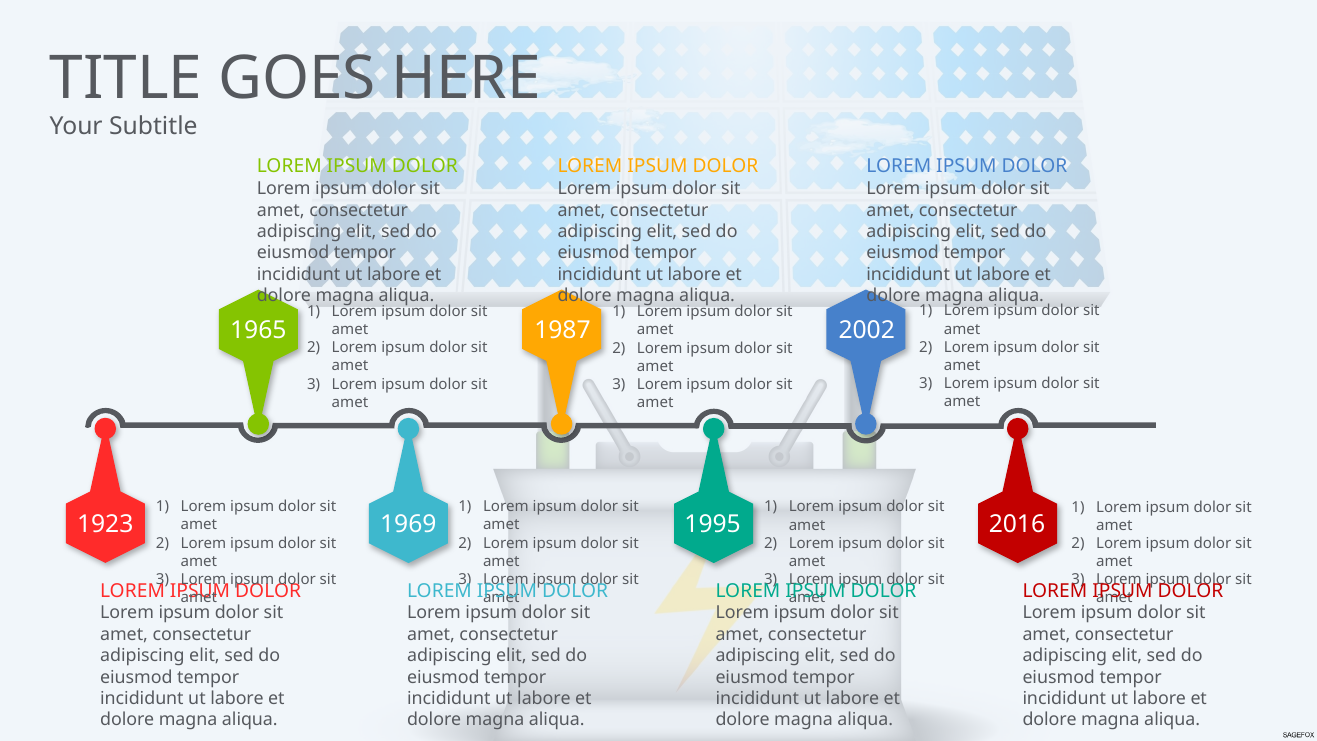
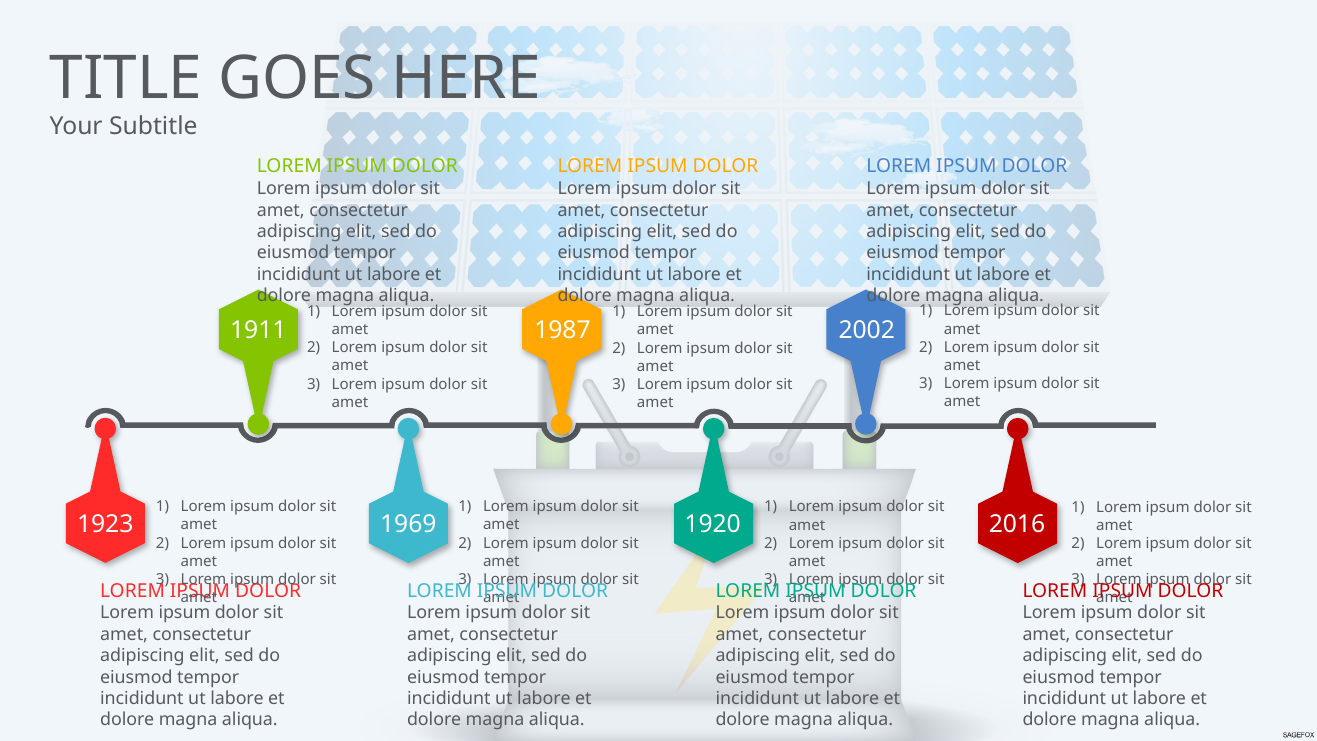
1965: 1965 -> 1911 (258, 330)
1995: 1995 -> 1920 (713, 524)
